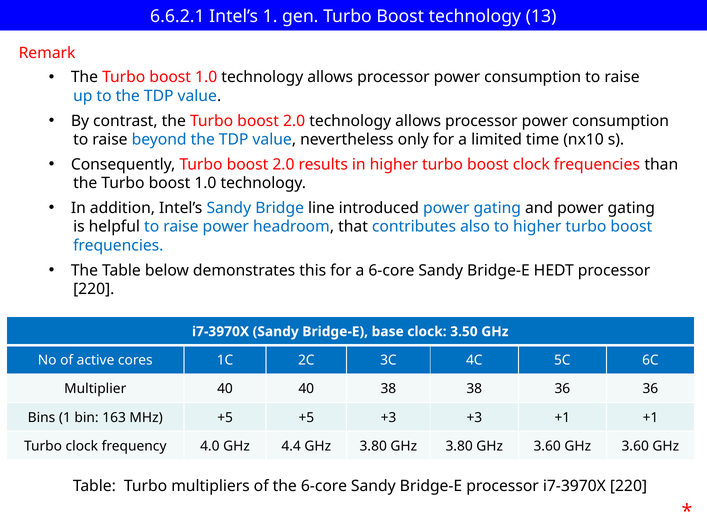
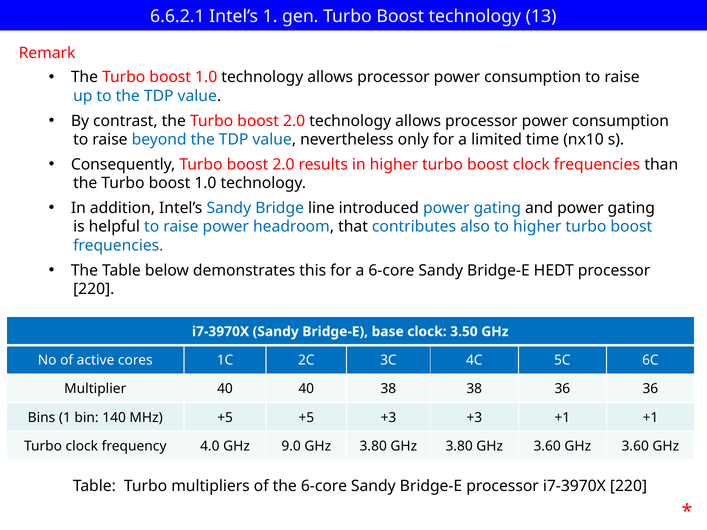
163: 163 -> 140 (114, 418)
4.4: 4.4 -> 9.0 (291, 446)
